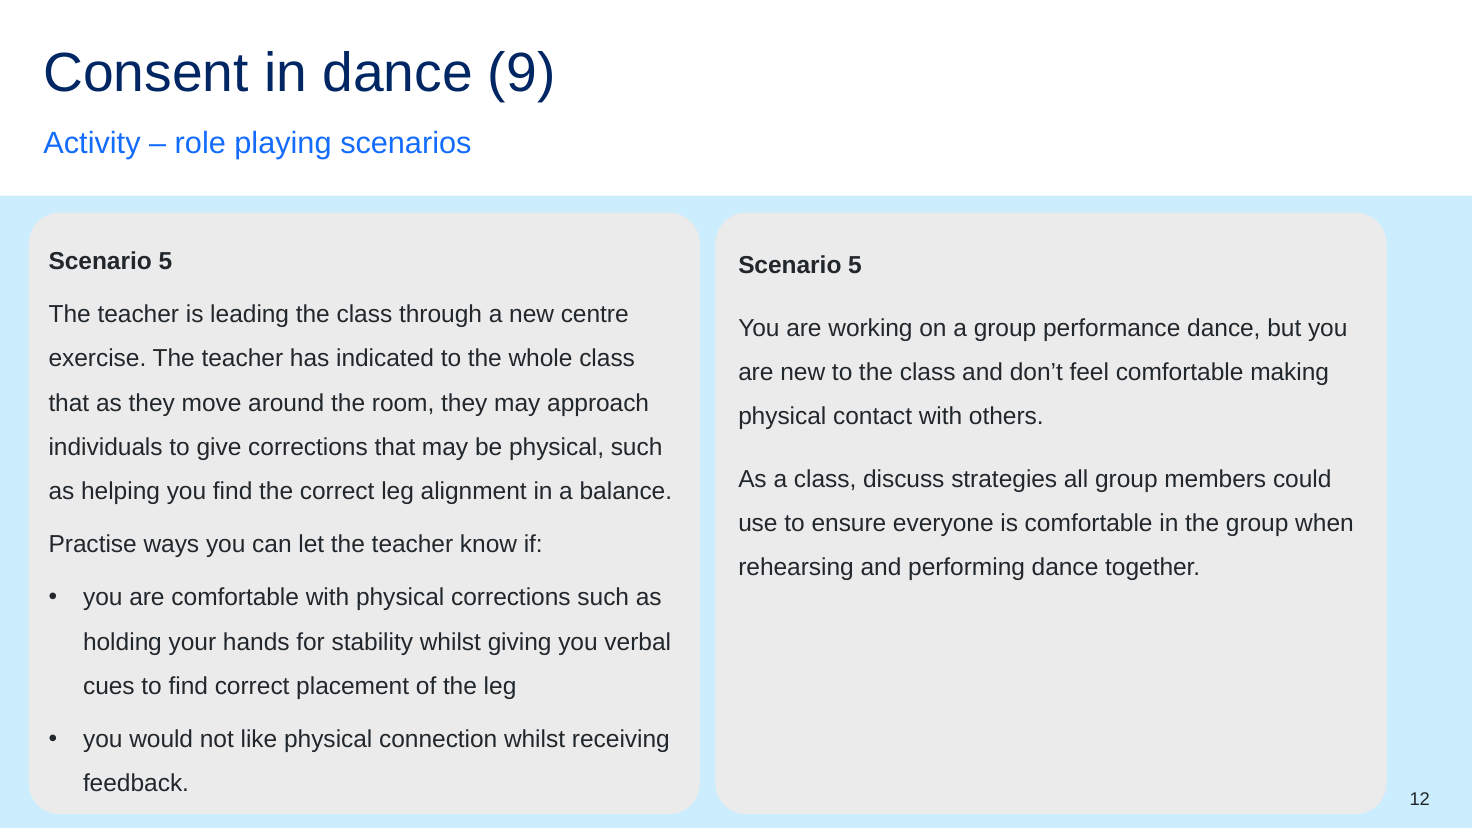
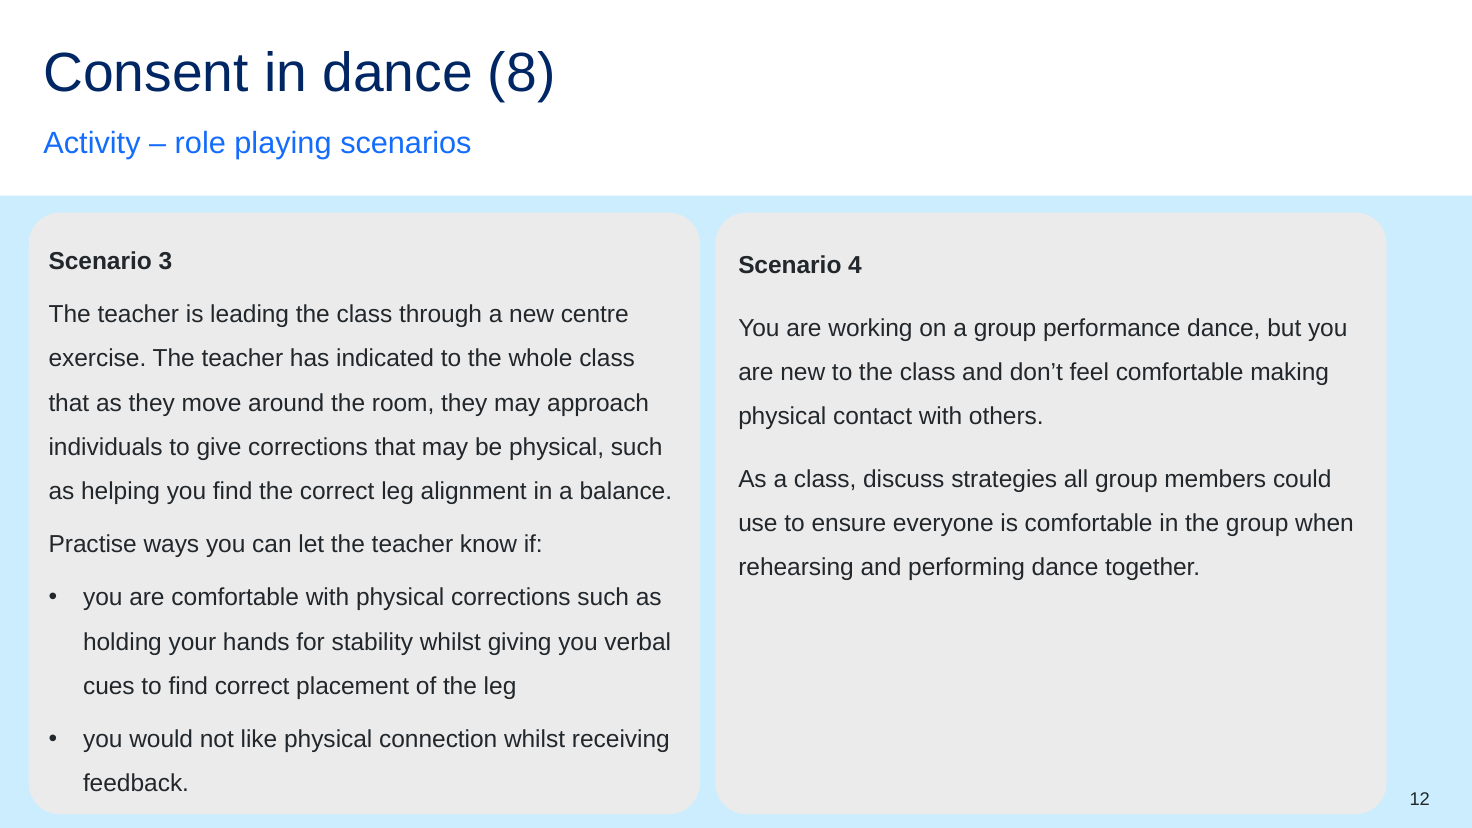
9: 9 -> 8 (522, 73)
5: 5 -> 3 (165, 261)
5: 5 -> 4 (855, 266)
